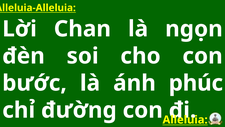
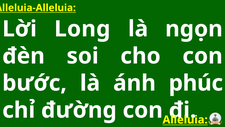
Chan: Chan -> Long (82, 29)
